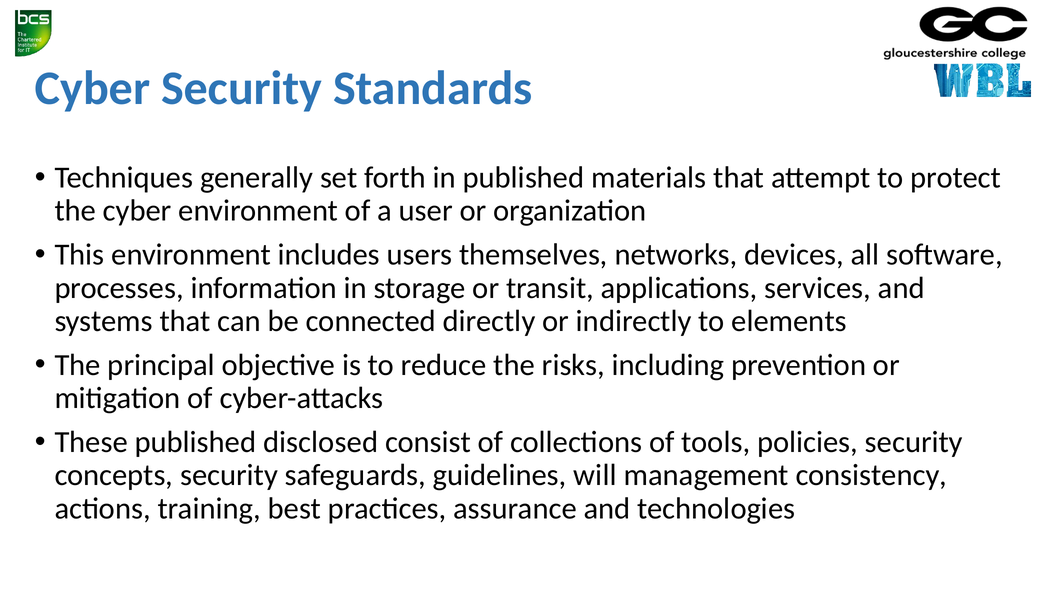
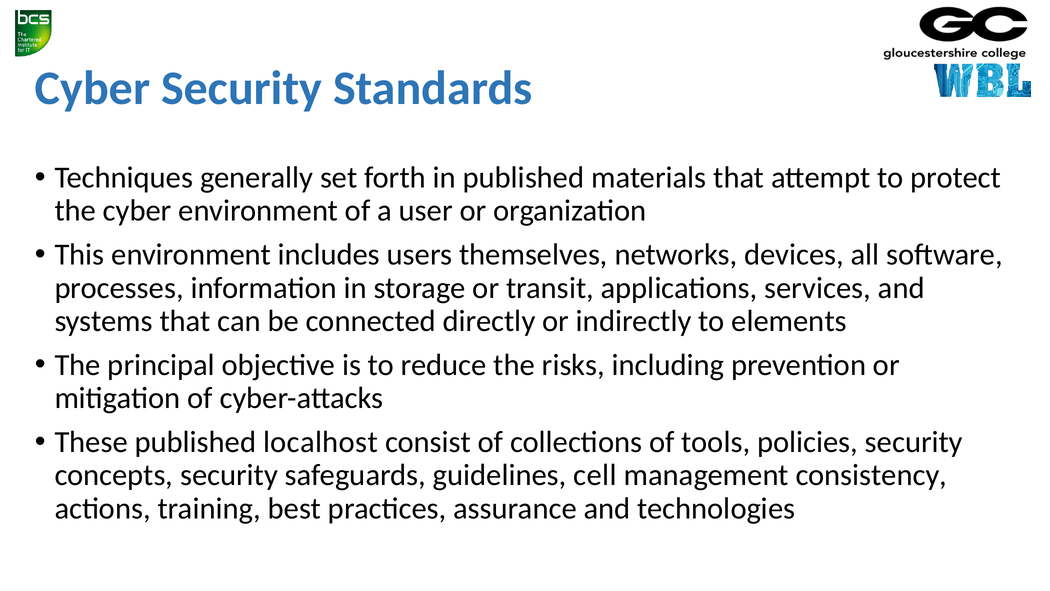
disclosed: disclosed -> localhost (320, 442)
will: will -> cell (595, 475)
